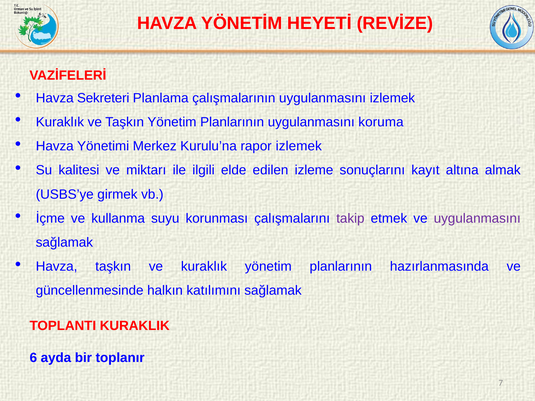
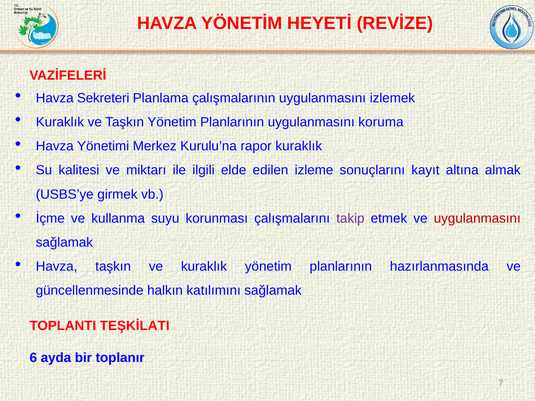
rapor izlemek: izlemek -> kuraklık (299, 146)
uygulanmasını colour: purple -> red (477, 218)
KURAKLIK: KURAKLIK -> TEŞKİLATI (135, 326)
